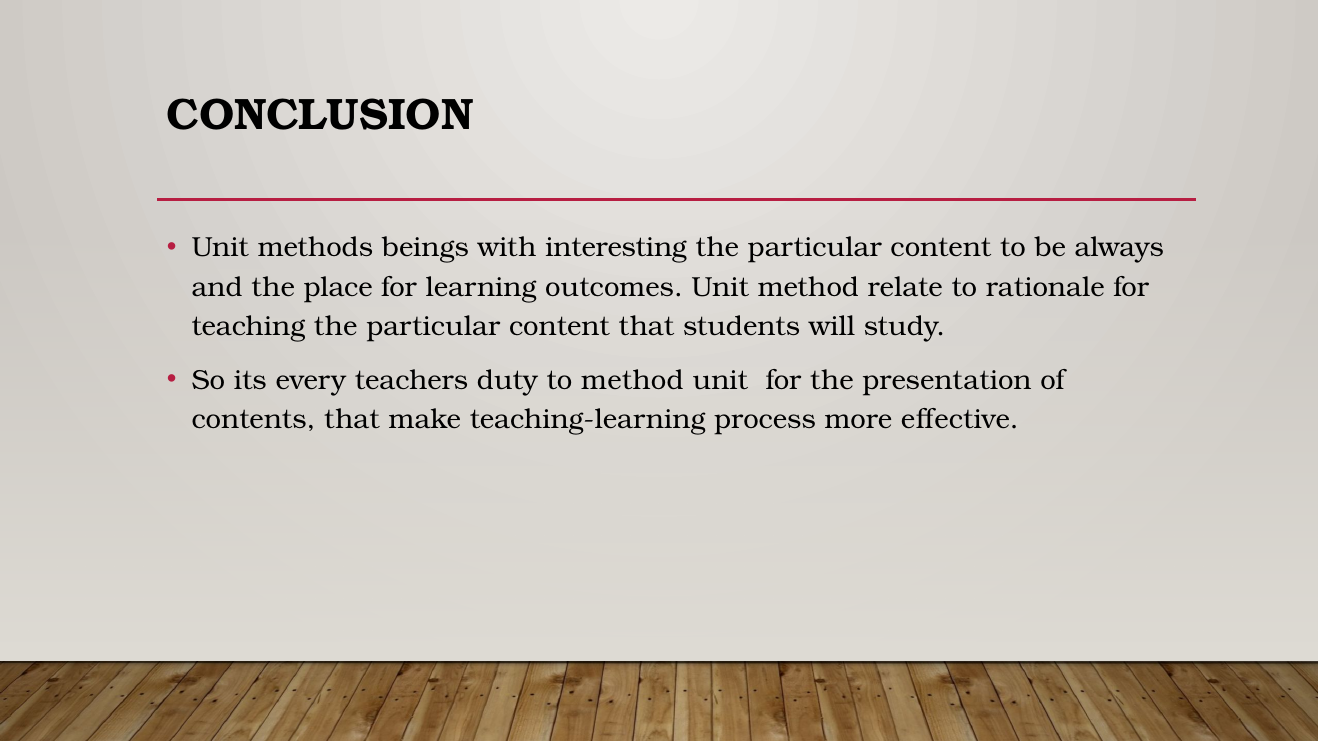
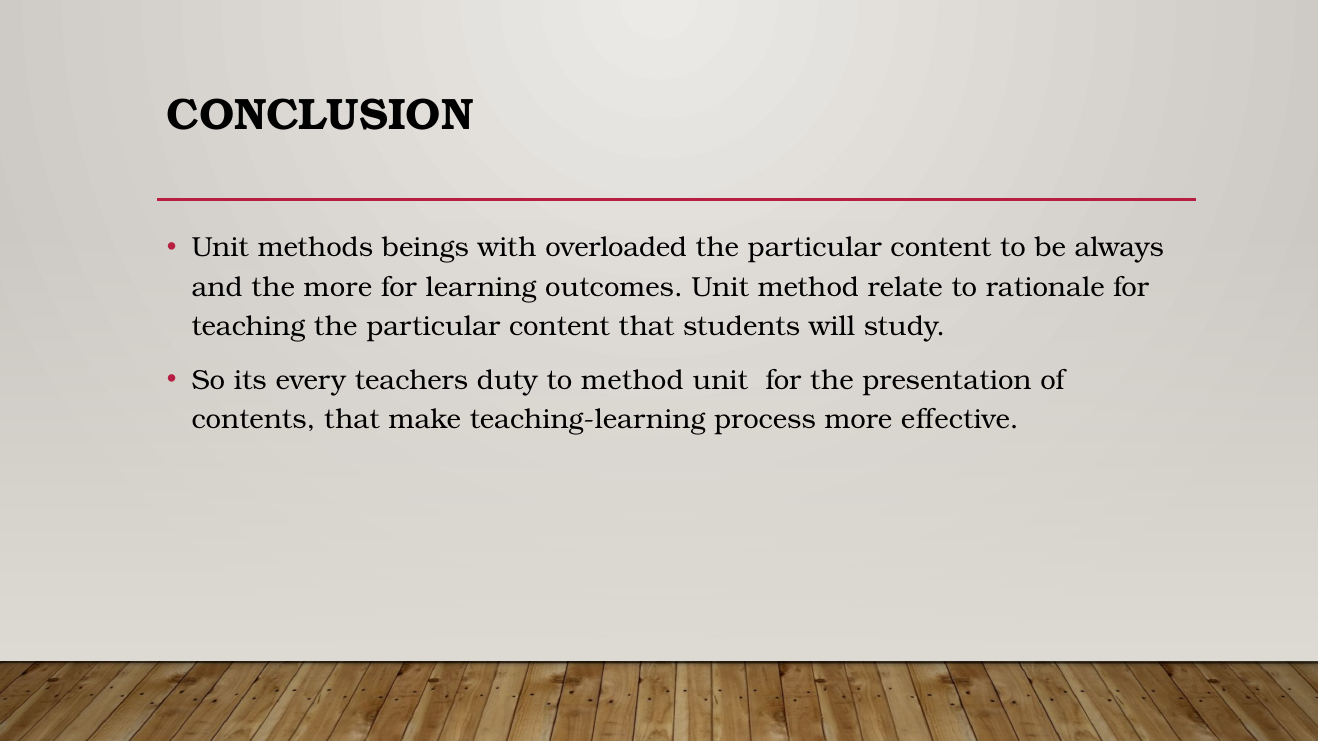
interesting: interesting -> overloaded (616, 248)
the place: place -> more (338, 287)
